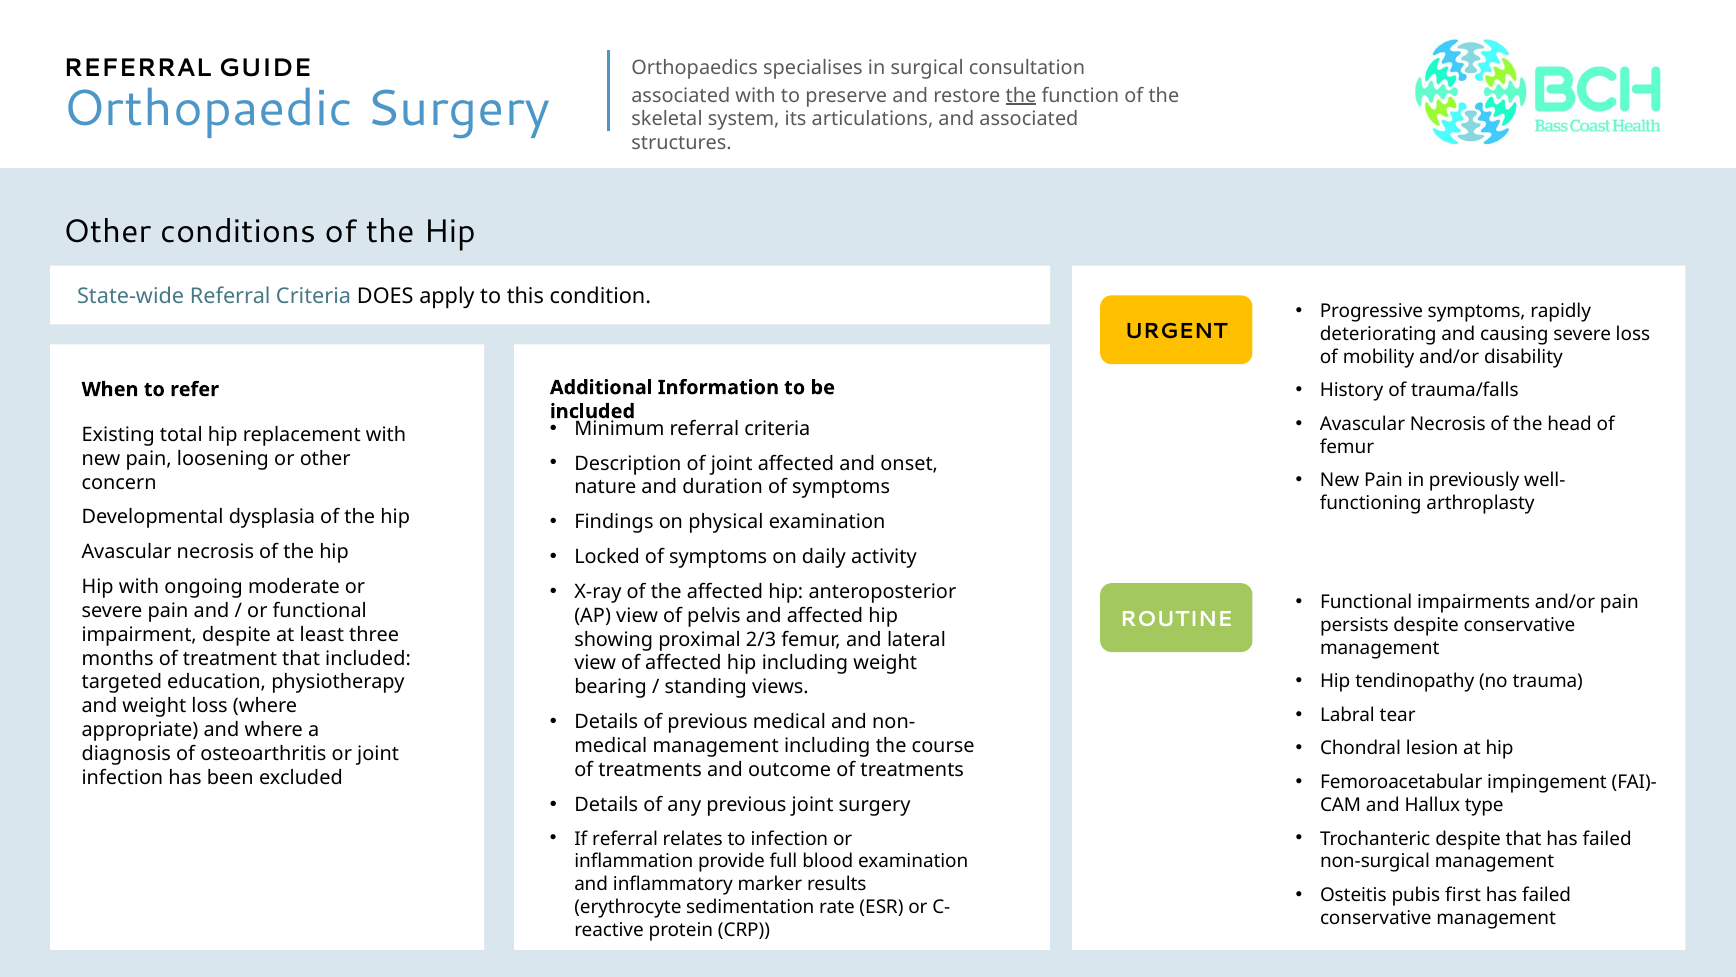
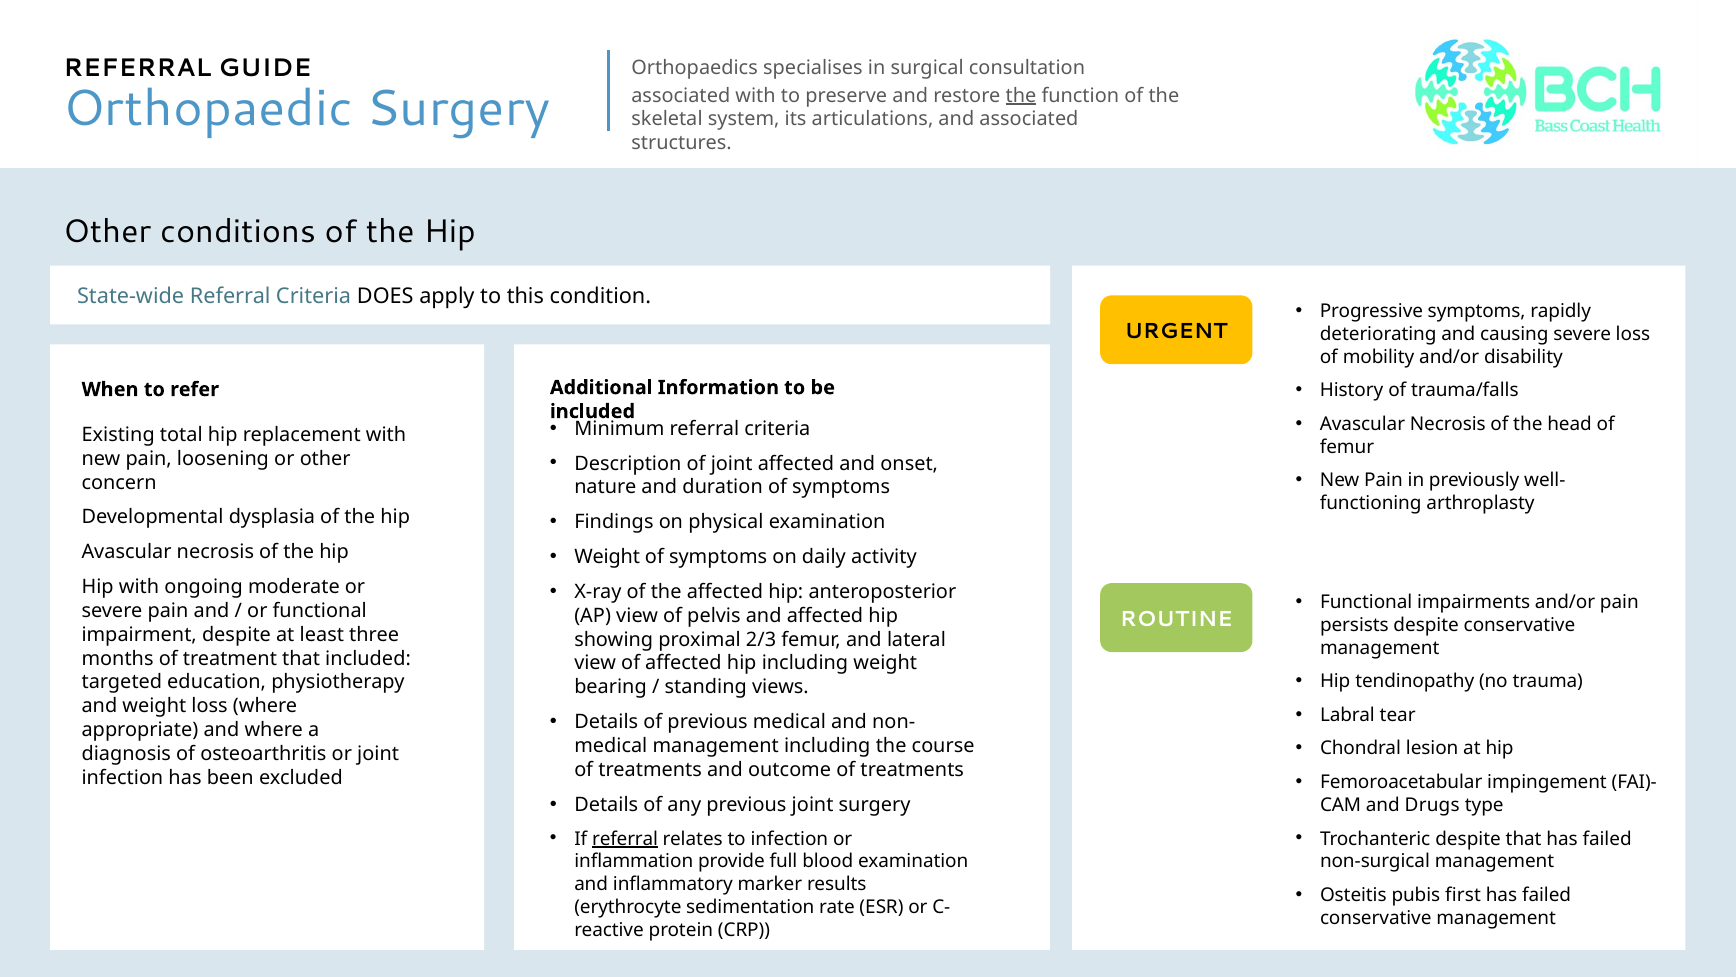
Locked: Locked -> Weight (607, 557)
Hallux: Hallux -> Drugs (1432, 805)
referral underline: none -> present (625, 838)
